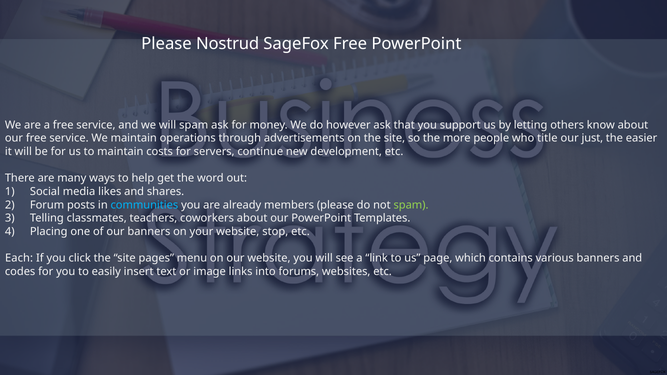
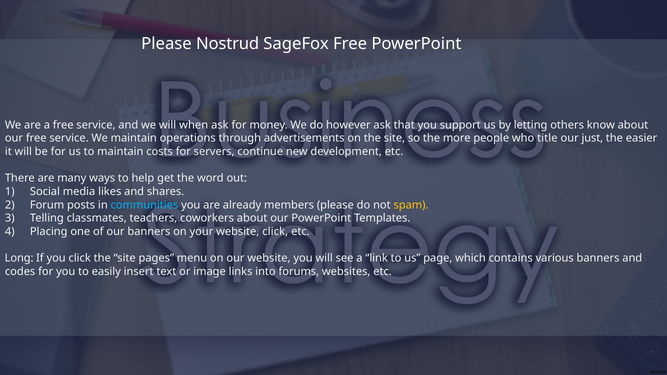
will spam: spam -> when (194, 125)
spam colour: light green -> yellow (411, 205)
website stop: stop -> click (275, 232)
Each: Each -> Long (19, 258)
